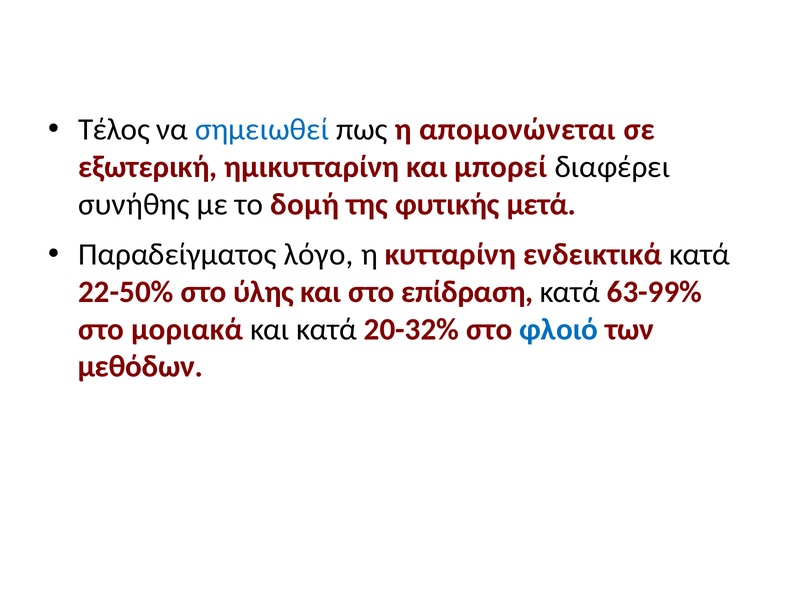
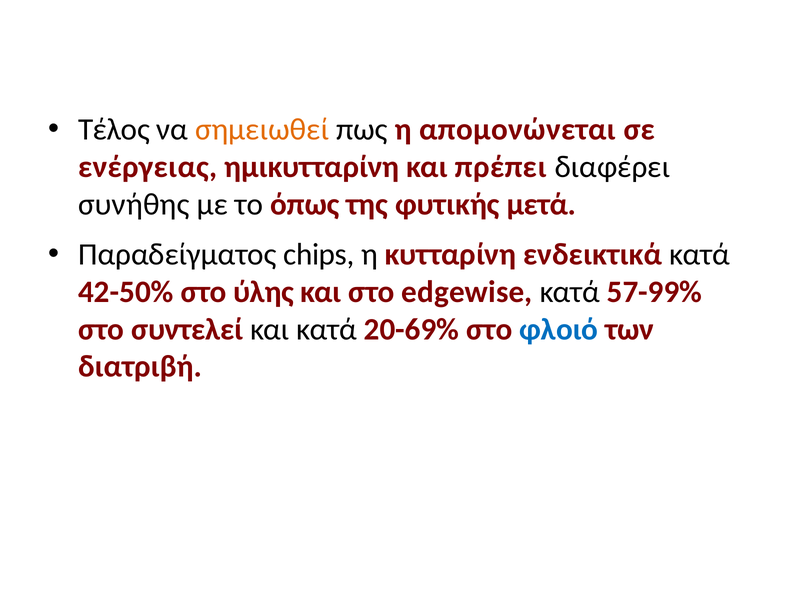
σημειωθεί colour: blue -> orange (262, 130)
εξωτερική: εξωτερική -> ενέργειας (148, 167)
μπορεί: μπορεί -> πρέπει (501, 167)
δομή: δομή -> όπως (305, 205)
λόγο: λόγο -> chips (319, 255)
22-50%: 22-50% -> 42-50% (126, 292)
επίδραση: επίδραση -> edgewise (467, 292)
63-99%: 63-99% -> 57-99% (655, 292)
μοριακά: μοριακά -> συντελεί (187, 330)
20-32%: 20-32% -> 20-69% (412, 330)
μεθόδων: μεθόδων -> διατριβή (140, 367)
